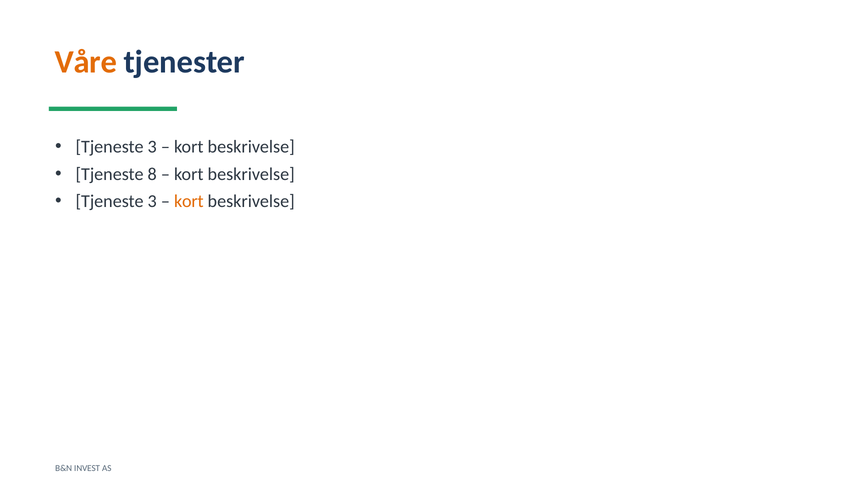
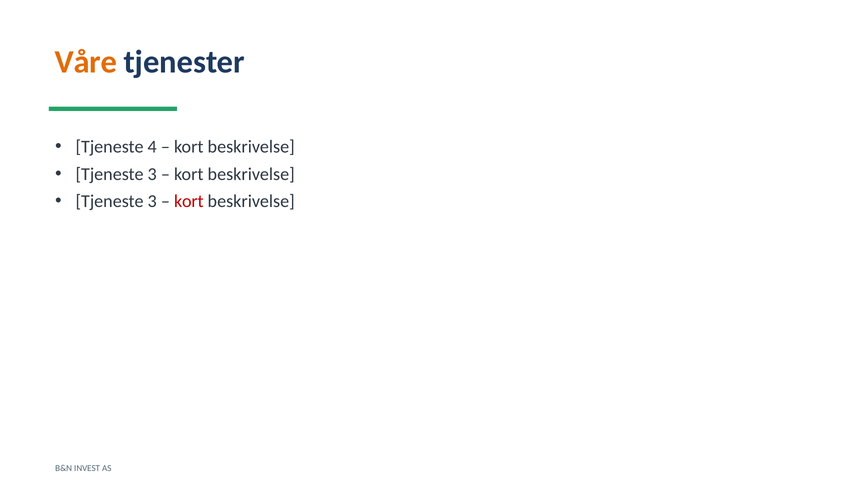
3: 3 -> 4 (152, 147)
8: 8 -> 3 (152, 174)
kort colour: orange -> red (189, 201)
